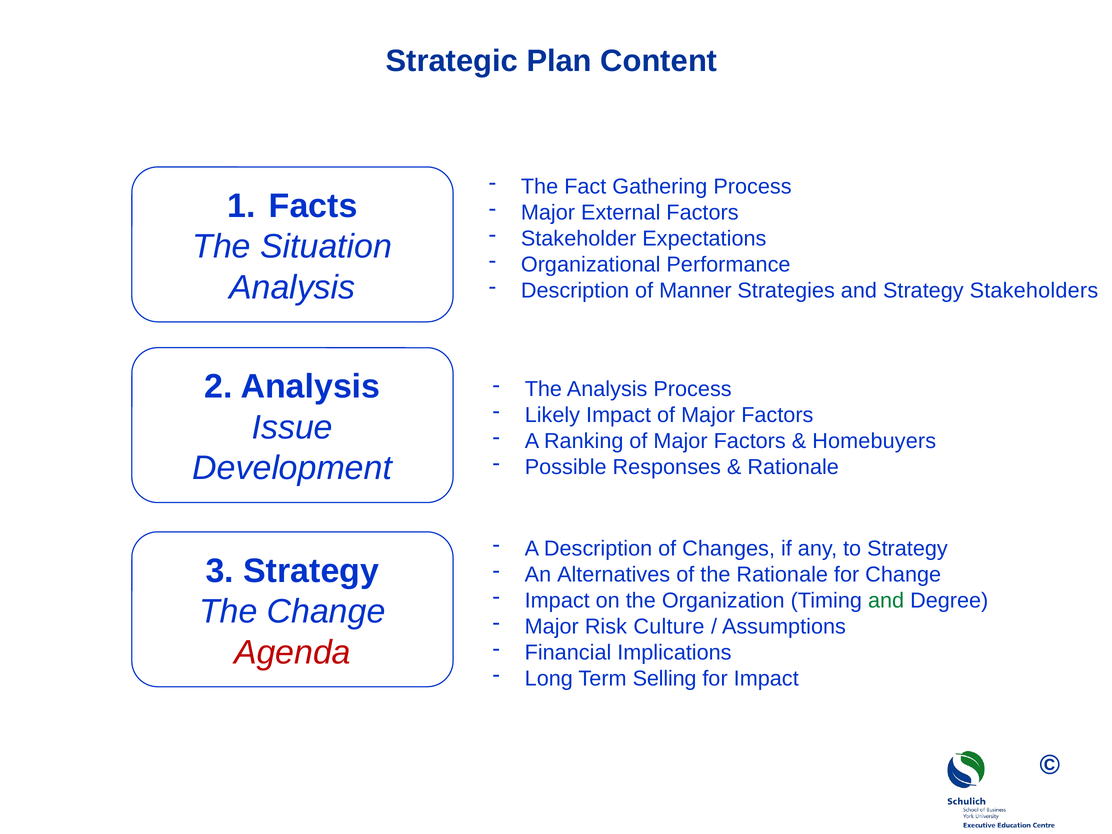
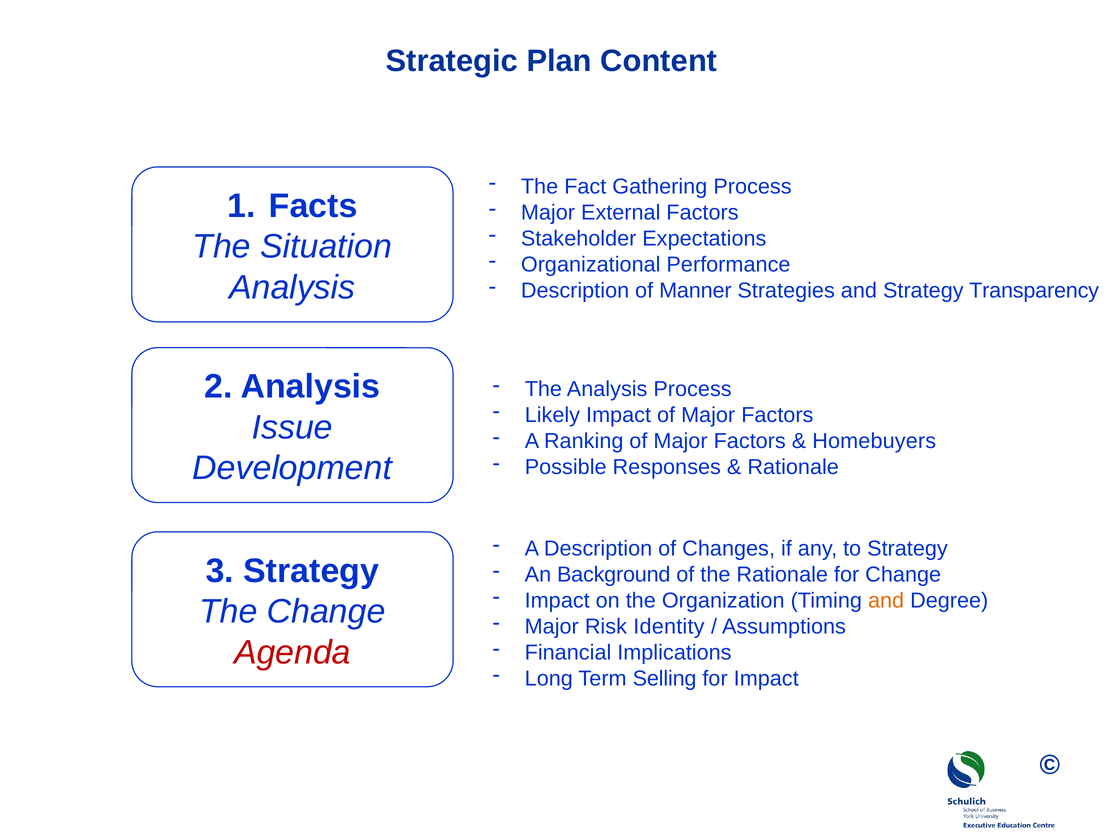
Stakeholders: Stakeholders -> Transparency (1034, 290)
Alternatives: Alternatives -> Background (614, 575)
and colour: green -> orange (886, 601)
Culture: Culture -> Identity (669, 627)
